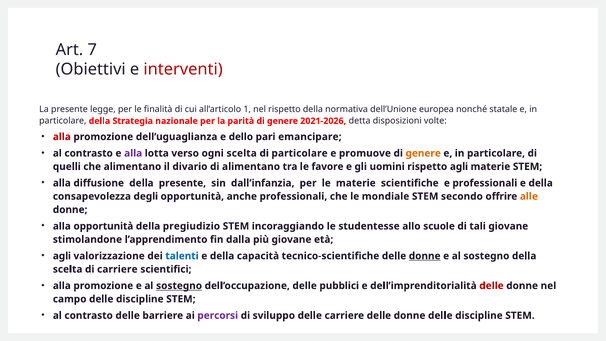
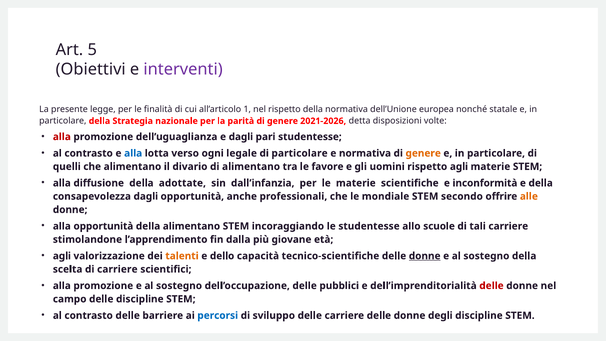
7: 7 -> 5 (92, 50)
interventi colour: red -> purple (183, 69)
e dello: dello -> dagli (241, 137)
pari emancipare: emancipare -> studentesse (310, 137)
alla colour: purple -> blue (133, 153)
ogni scelta: scelta -> legale (242, 153)
e promuove: promuove -> normativa (365, 153)
della presente: presente -> adottate (182, 183)
e professionali: professionali -> inconformità (485, 183)
consapevolezza degli: degli -> dagli (146, 196)
della pregiudizio: pregiudizio -> alimentano (191, 226)
tali giovane: giovane -> carriere (508, 226)
talenti colour: blue -> orange (182, 256)
della: della -> dello (222, 256)
sostegno underline: present -> none (179, 286)
percorsi colour: purple -> blue (218, 315)
donne delle: delle -> degli (440, 315)
